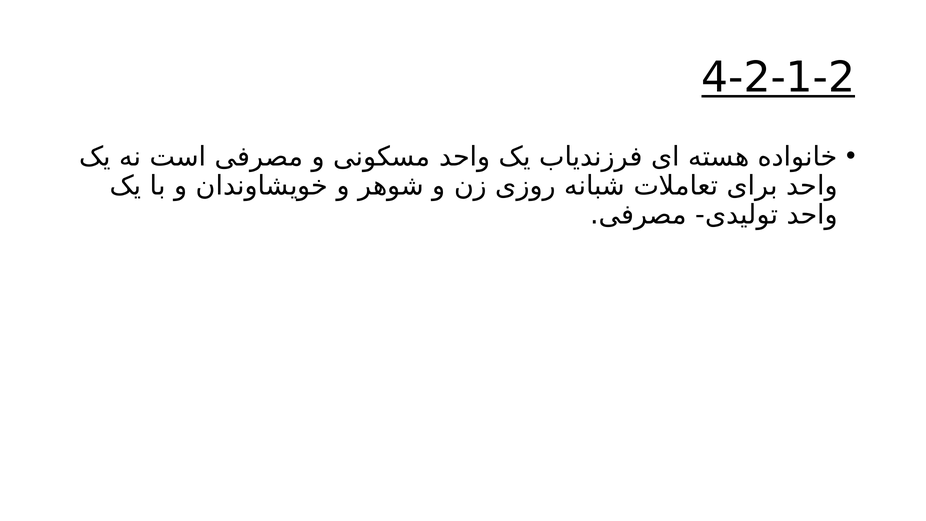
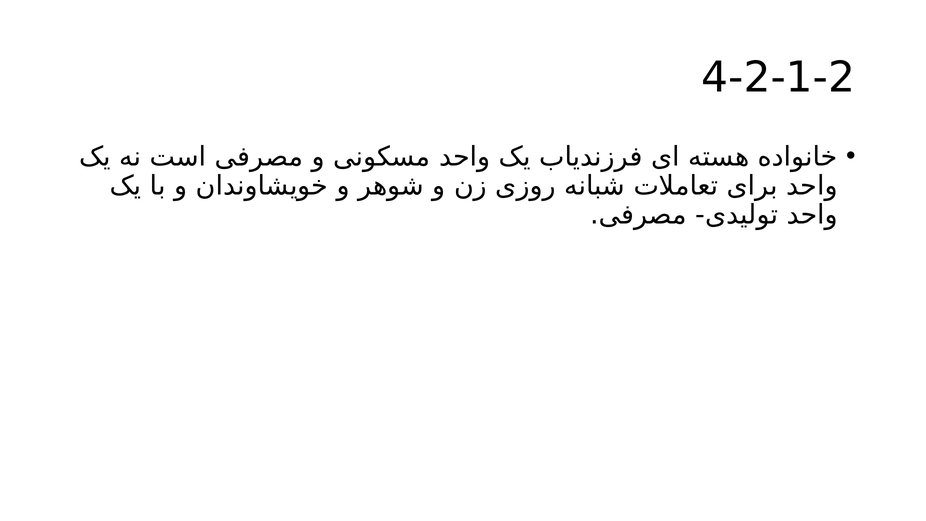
4-2-1-2 underline: present -> none (778, 78)
